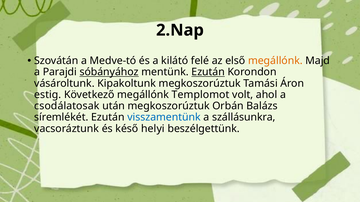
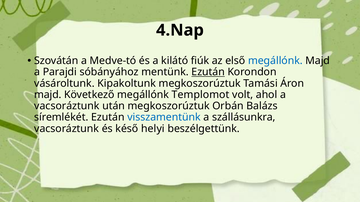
2.Nap: 2.Nap -> 4.Nap (180, 30)
felé: felé -> fiúk (200, 61)
megállónk colour: orange -> blue (275, 61)
sóbányához underline: present -> none (109, 72)
estig: estig -> majd (48, 95)
csodálatosak: csodálatosak -> vacsoráztunk (67, 106)
